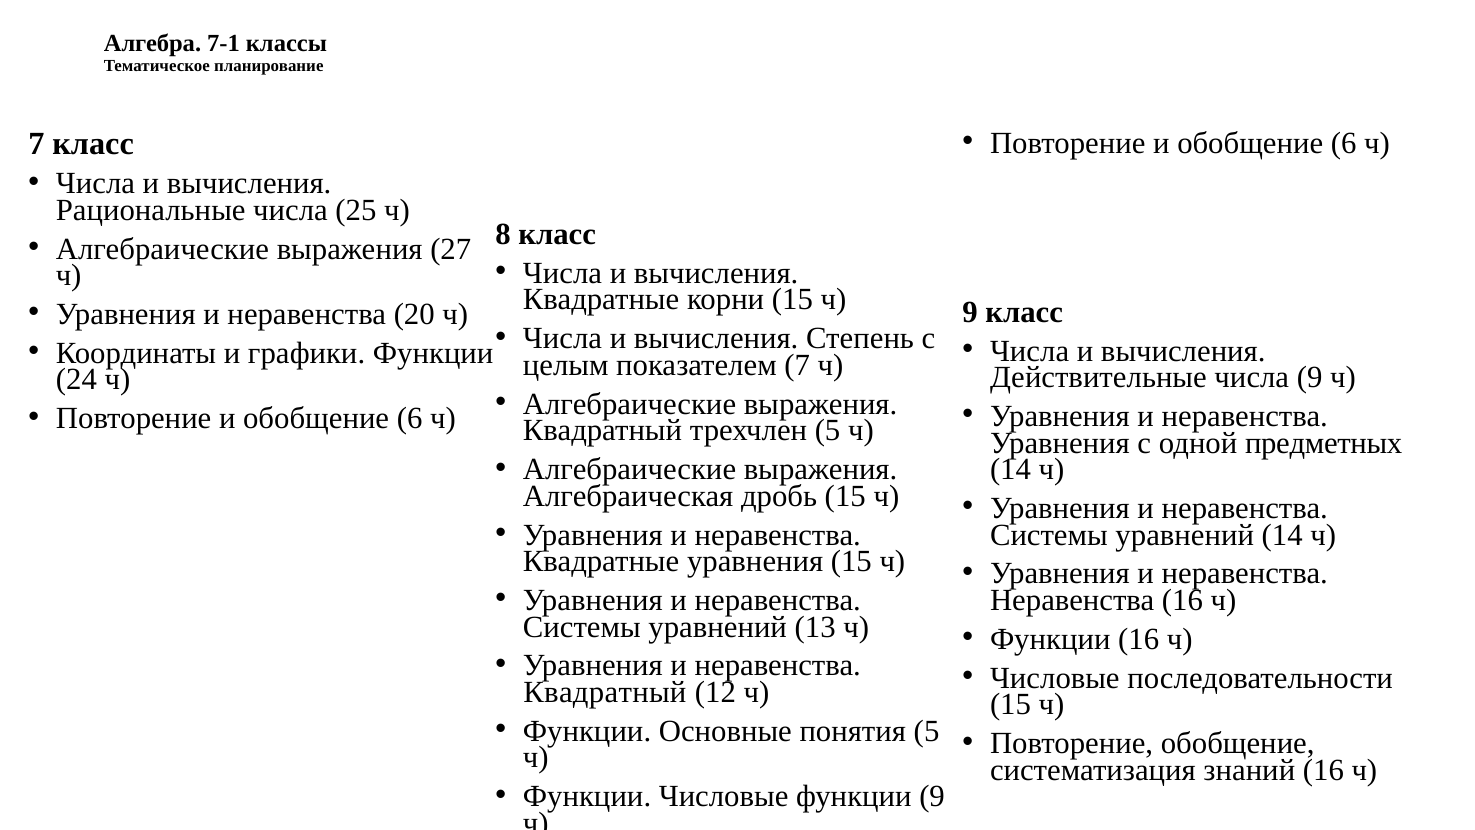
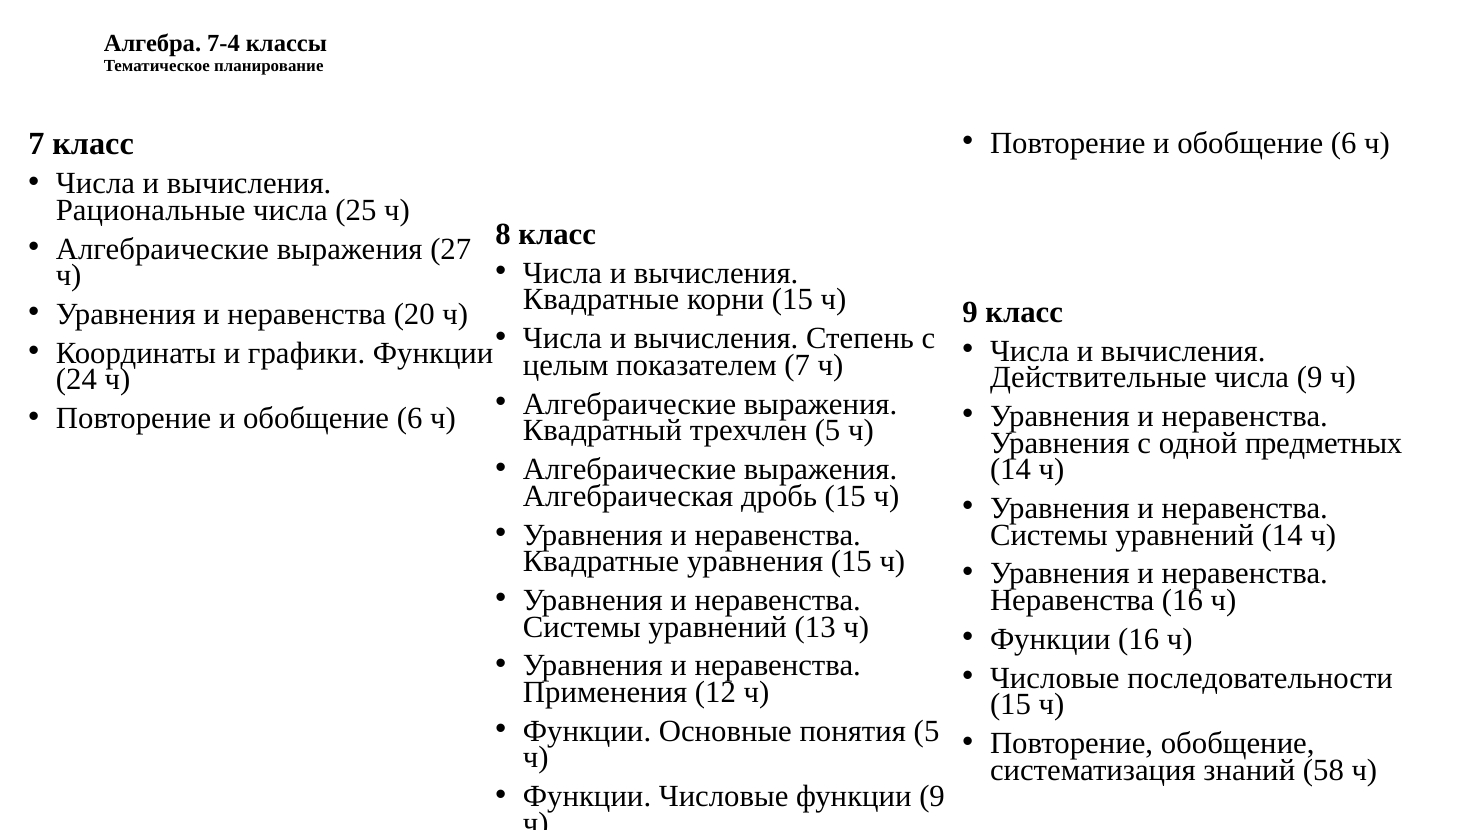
7-1: 7-1 -> 7-4 (224, 43)
Квадратный: Квадратный -> Применения (605, 692)
знаний 16: 16 -> 58 (1323, 770)
